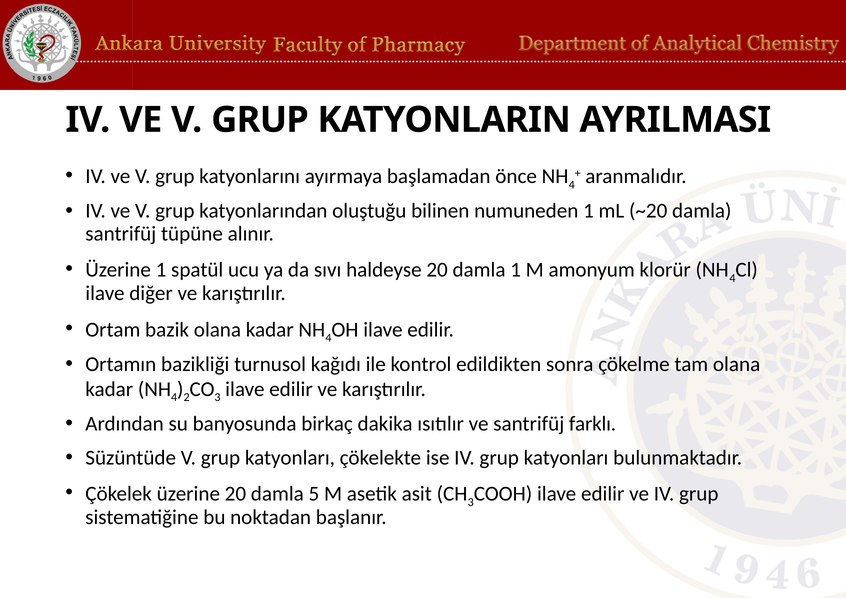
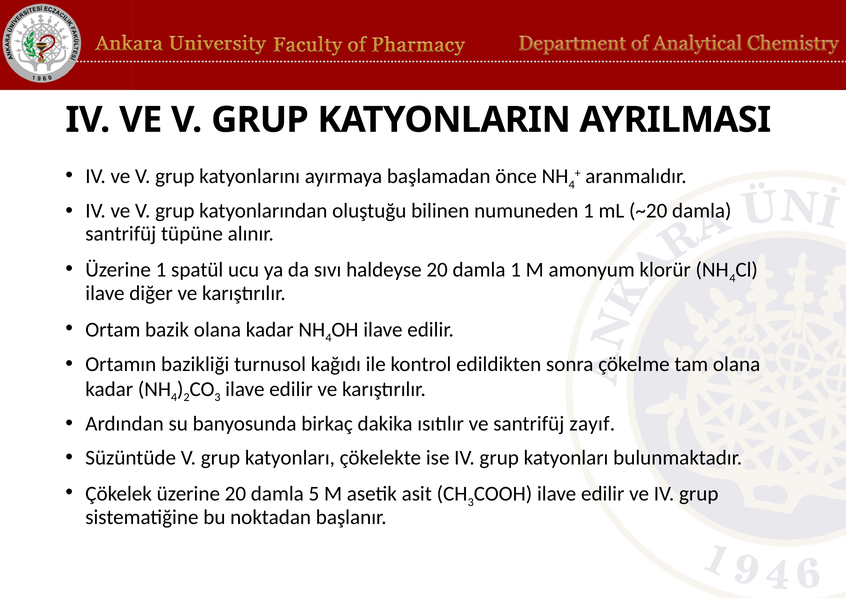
farklı: farklı -> zayıf (592, 424)
